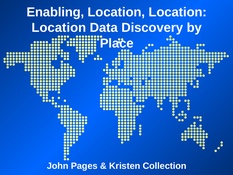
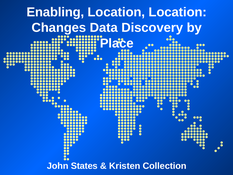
Location: Location -> Changes (59, 28)
Pages: Pages -> States (84, 166)
